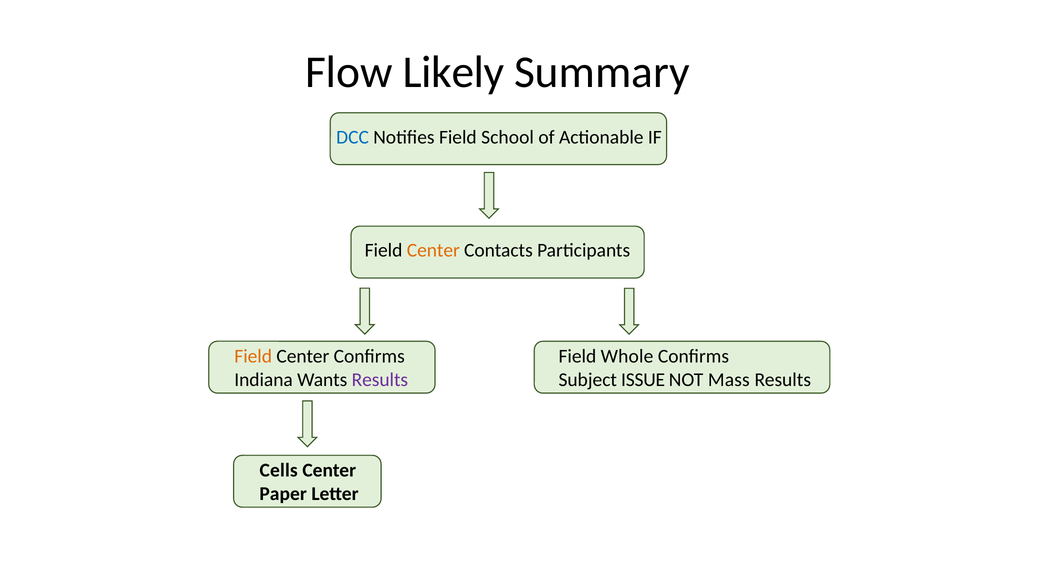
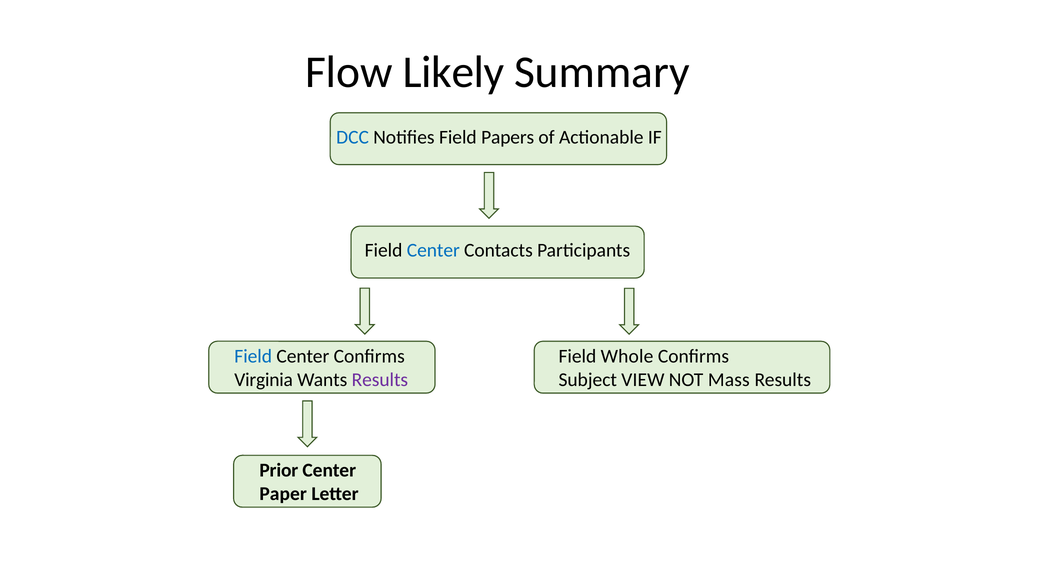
School: School -> Papers (508, 137)
Center colour: orange -> blue (433, 250)
Field colour: orange -> blue (253, 356)
Indiana: Indiana -> Virginia (264, 380)
ISSUE: ISSUE -> VIEW (643, 380)
Cells: Cells -> Prior (279, 470)
